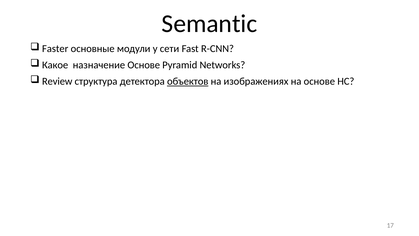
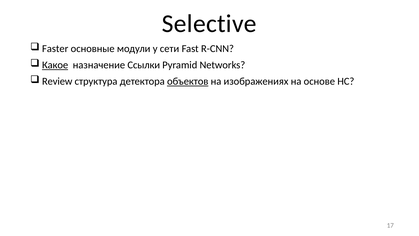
Semantic: Semantic -> Selective (209, 24)
Какое underline: none -> present (55, 65)
назначение Основе: Основе -> Ссылки (144, 65)
